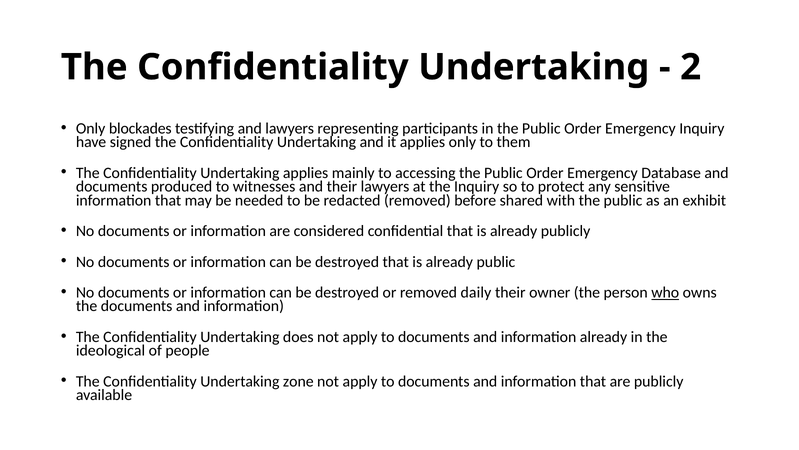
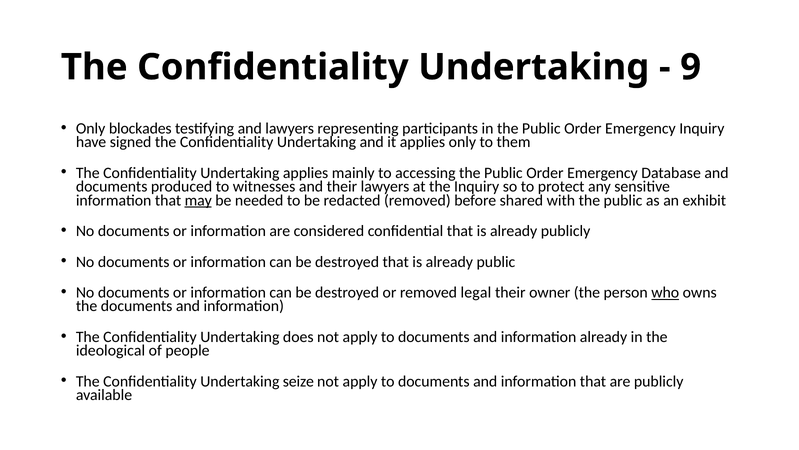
2: 2 -> 9 (691, 67)
may underline: none -> present (198, 200)
daily: daily -> legal (476, 292)
zone: zone -> seize (298, 381)
